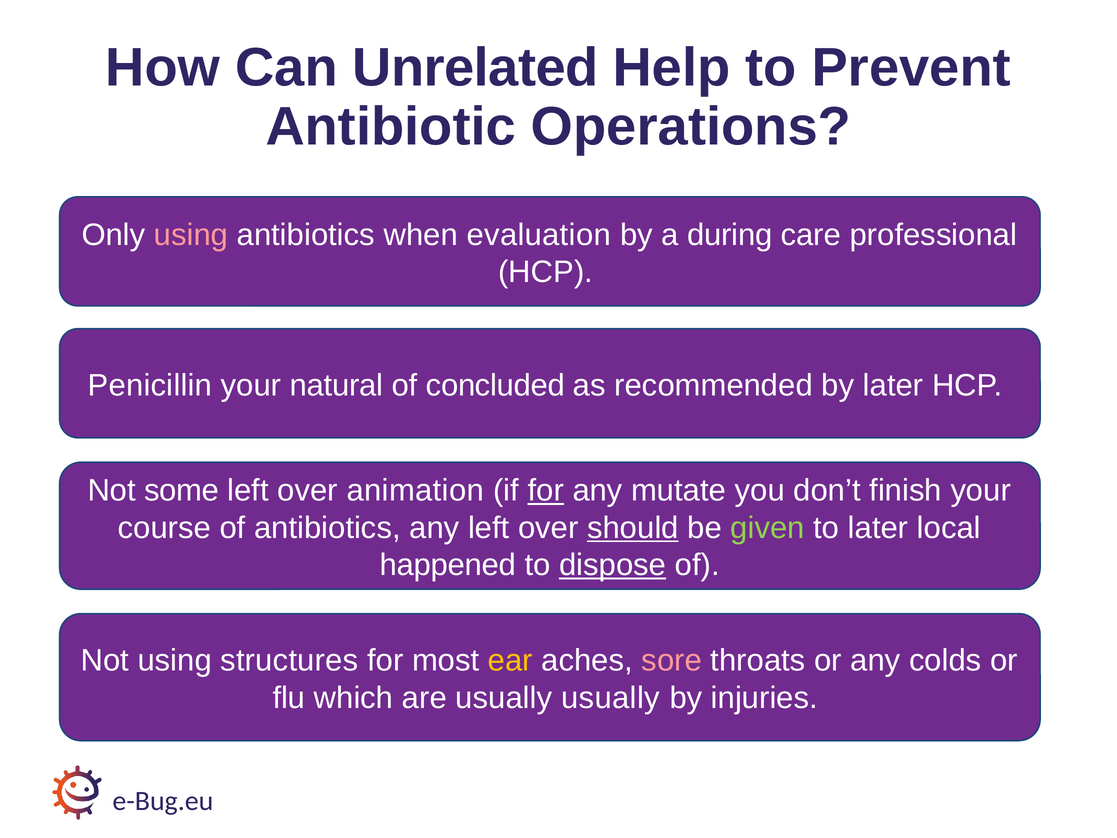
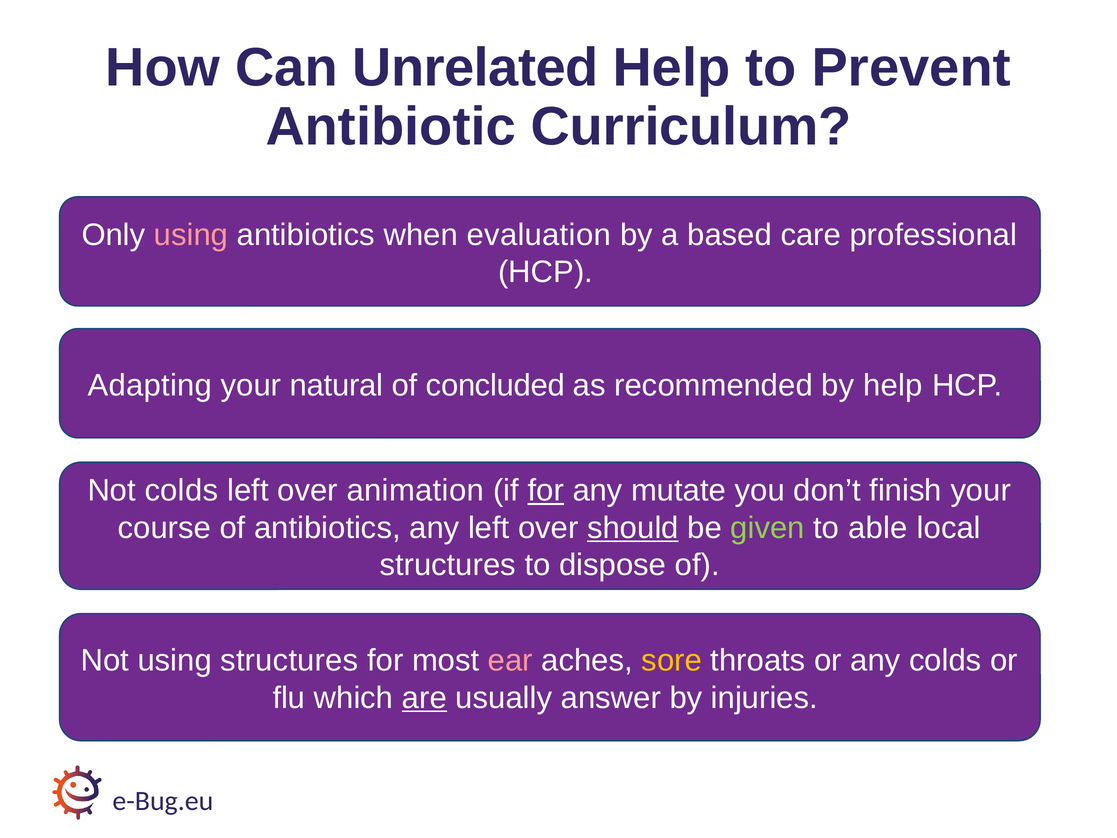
Operations: Operations -> Curriculum (691, 127)
during: during -> based (730, 235)
Penicillin: Penicillin -> Adapting (150, 385)
by later: later -> help (893, 385)
Not some: some -> colds (181, 490)
to later: later -> able (878, 528)
happened: happened -> structures (448, 565)
dispose underline: present -> none (613, 565)
ear colour: yellow -> pink (510, 660)
sore colour: pink -> yellow (672, 660)
are underline: none -> present (424, 698)
usually usually: usually -> answer (611, 698)
